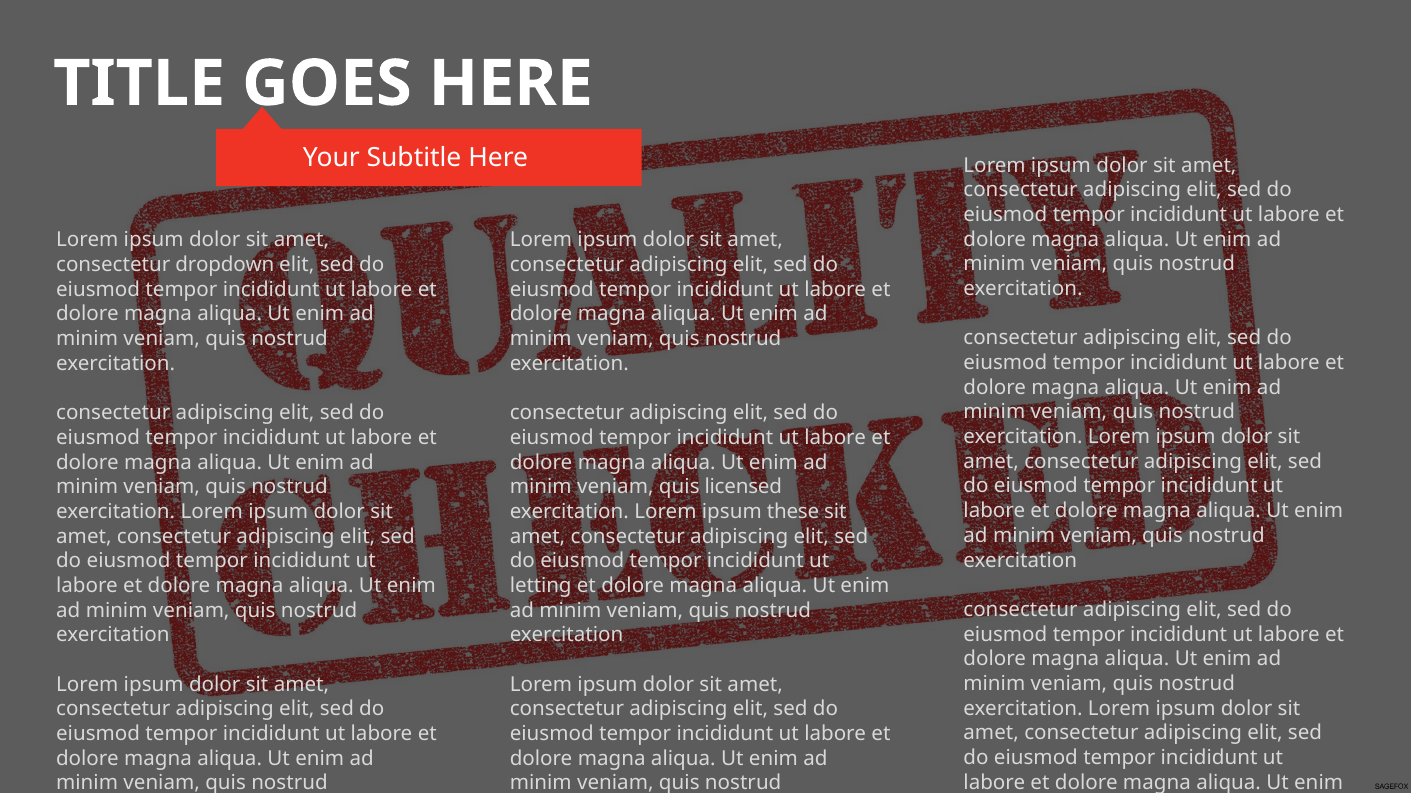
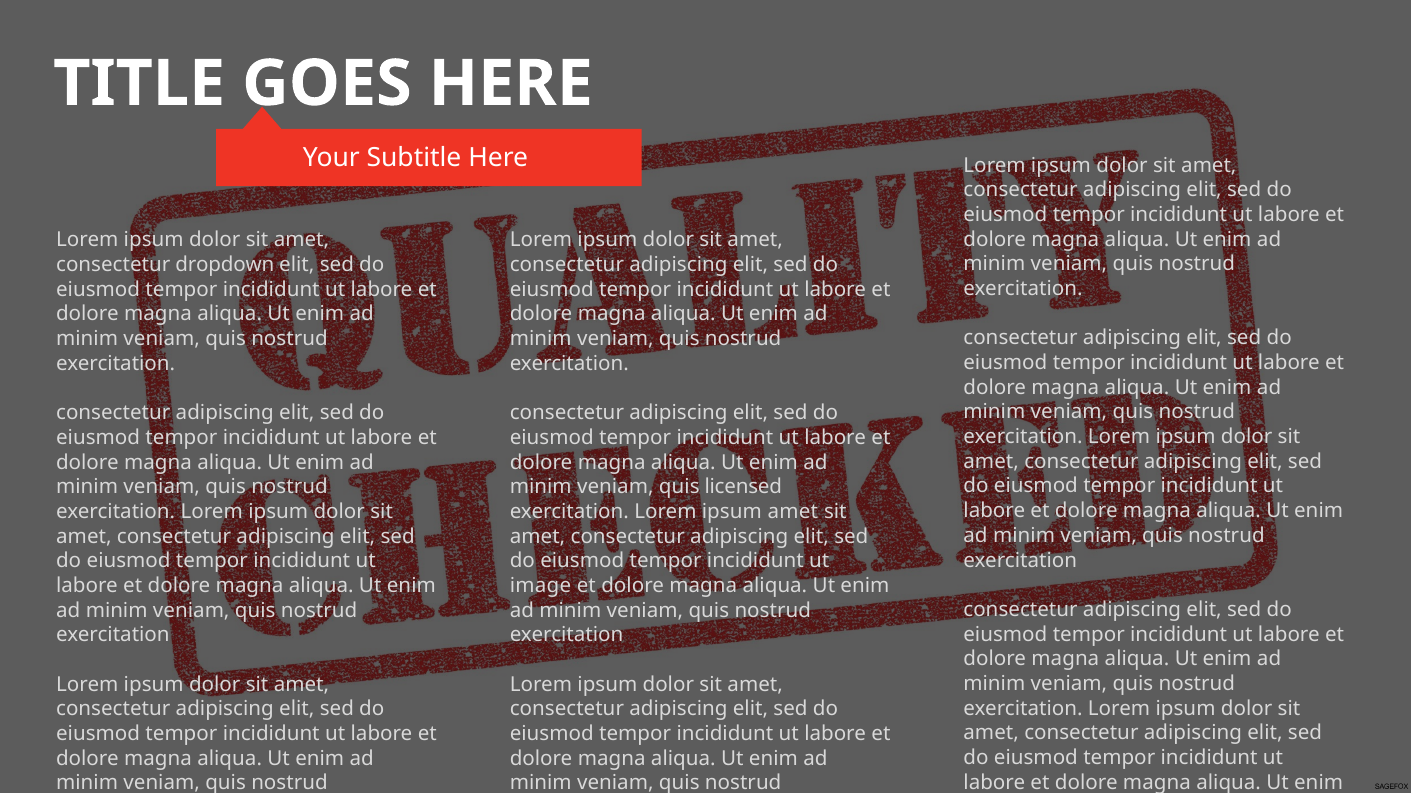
ipsum these: these -> amet (793, 512)
letting: letting -> image (541, 586)
